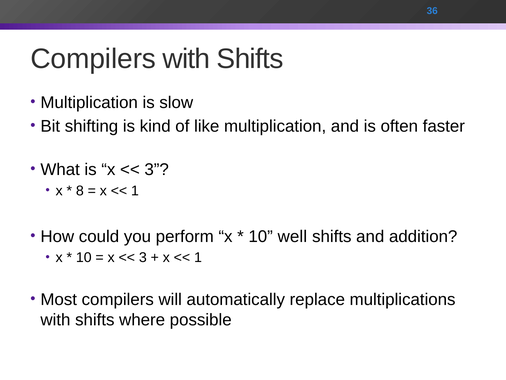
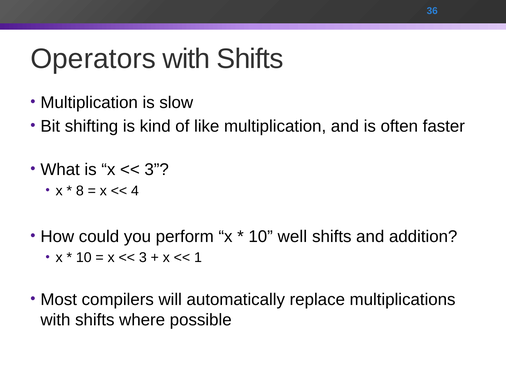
Compilers: Compilers -> Operators (93, 59)
1: 1 -> 4 (135, 190)
